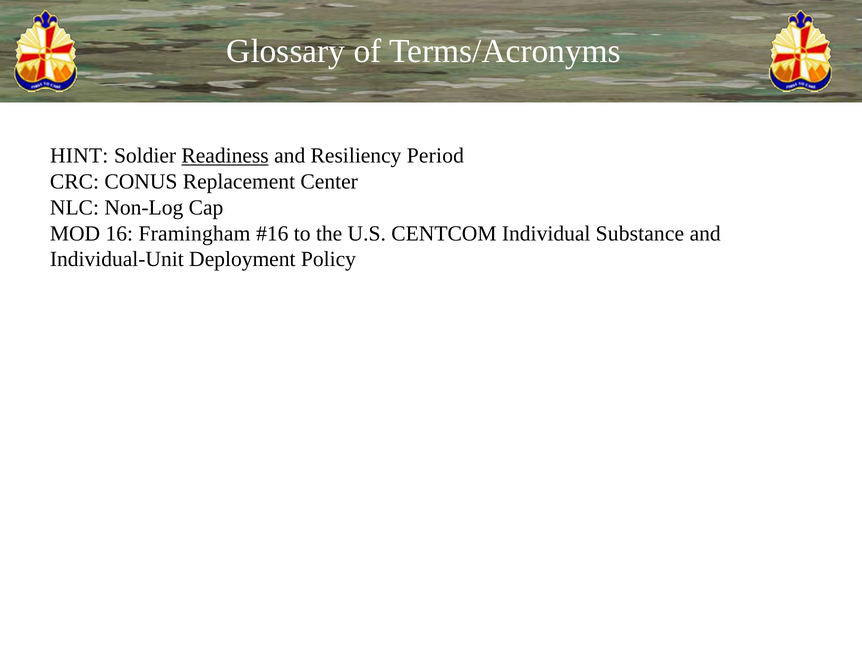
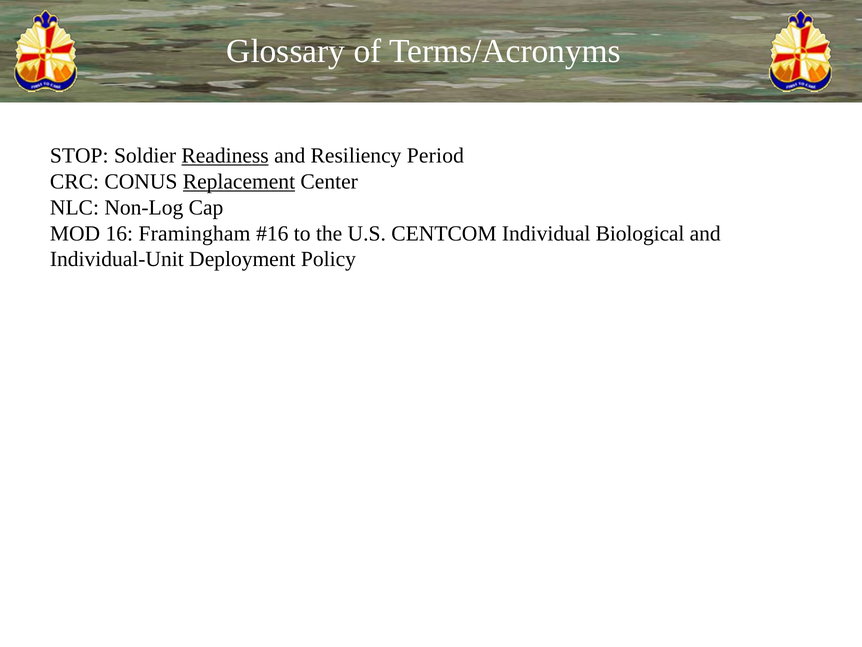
HINT: HINT -> STOP (79, 156)
Replacement underline: none -> present (239, 182)
Substance: Substance -> Biological (640, 233)
